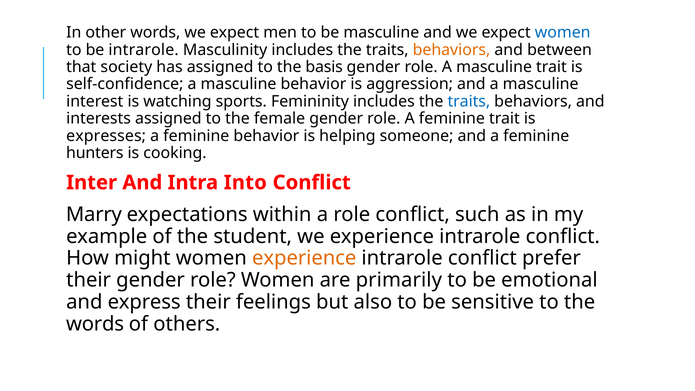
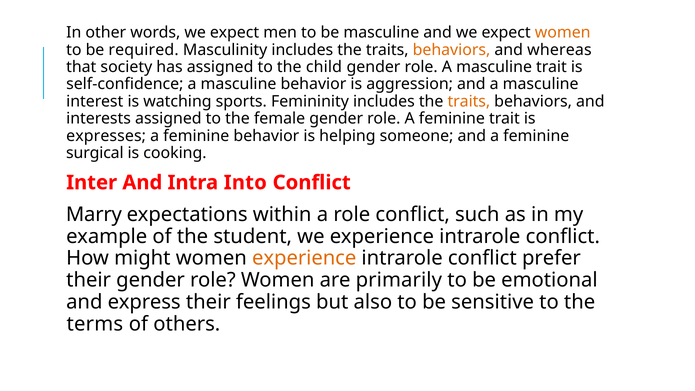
women colour: blue -> orange (563, 33)
be intrarole: intrarole -> required (144, 50)
between: between -> whereas (559, 50)
basis: basis -> child (324, 67)
traits colour: blue -> orange (469, 101)
hunters: hunters -> surgical (95, 153)
words: words -> terms (95, 324)
